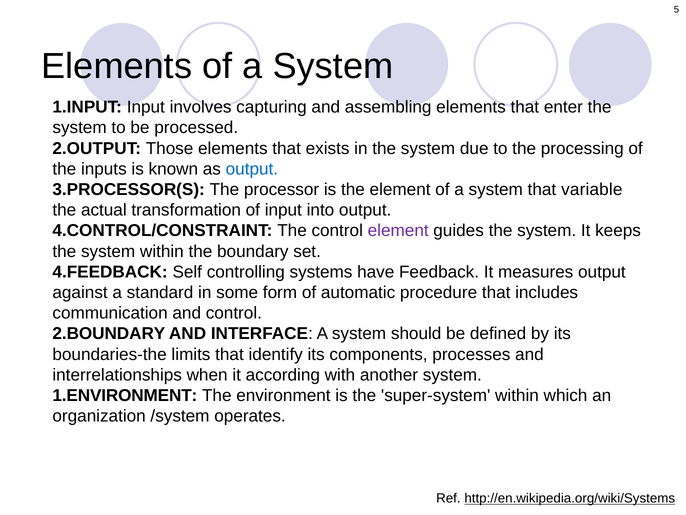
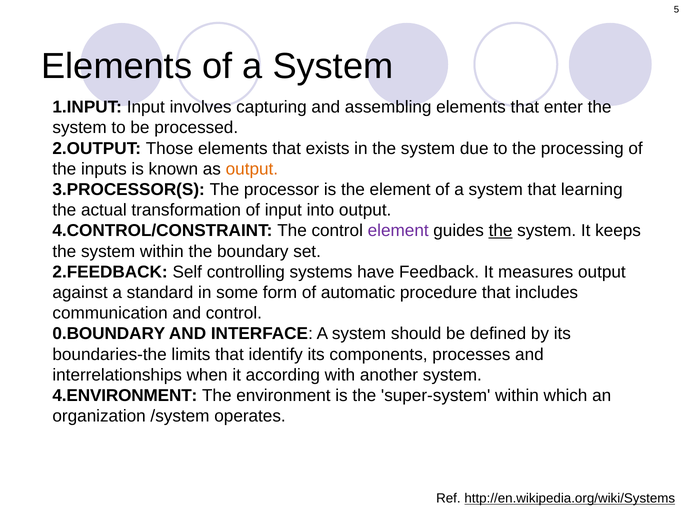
output colour: blue -> orange (252, 169)
variable: variable -> learning (592, 189)
the underline: none -> present (501, 231)
4.FEEDBACK: 4.FEEDBACK -> 2.FEEDBACK (110, 272)
2.BOUNDARY: 2.BOUNDARY -> 0.BOUNDARY (109, 333)
1.ENVIRONMENT: 1.ENVIRONMENT -> 4.ENVIRONMENT (125, 395)
